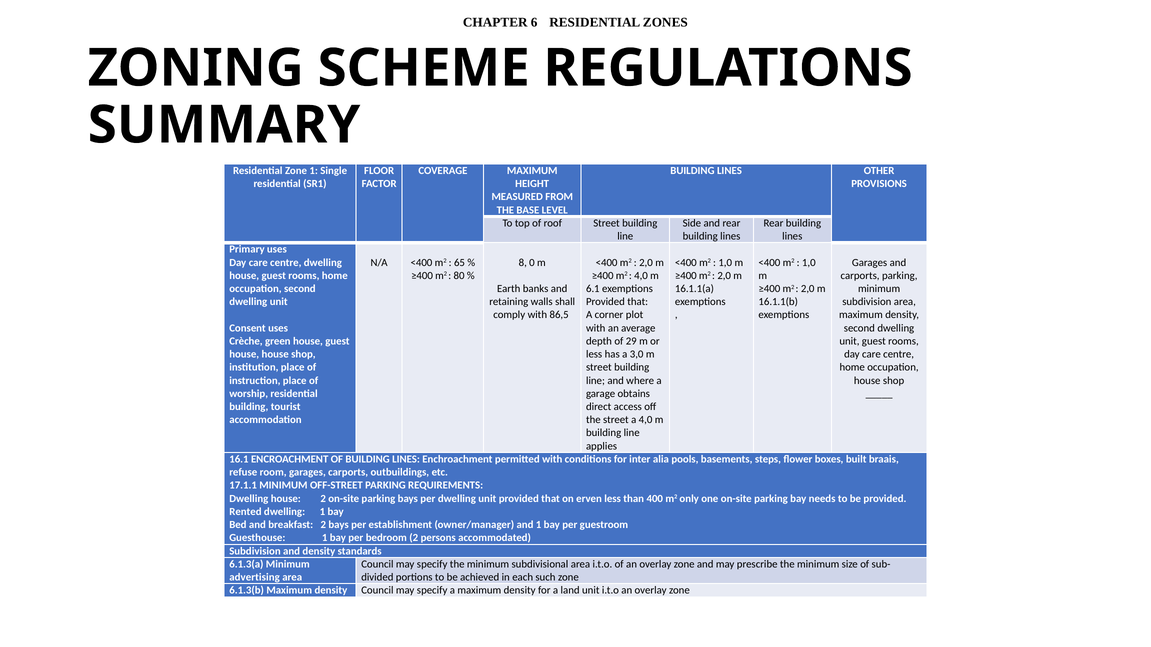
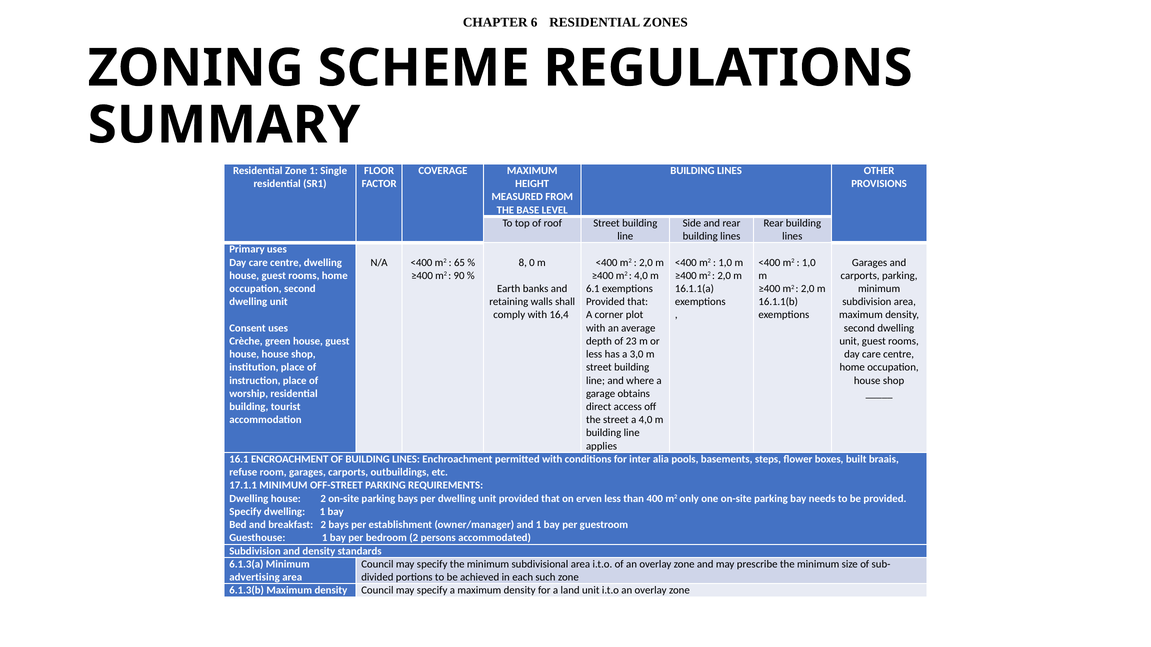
80: 80 -> 90 (459, 276)
86,5: 86,5 -> 16,4 (559, 315)
29: 29 -> 23 (631, 341)
Rented: Rented -> Specify (245, 512)
